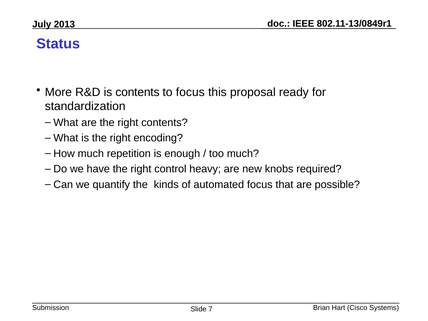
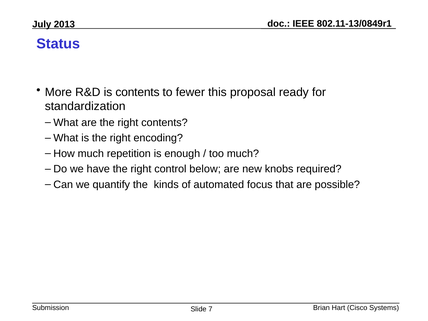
to focus: focus -> fewer (190, 92)
heavy: heavy -> below (205, 169)
